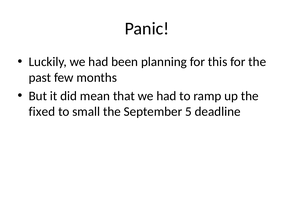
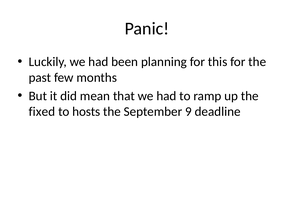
small: small -> hosts (86, 111)
5: 5 -> 9 (188, 111)
